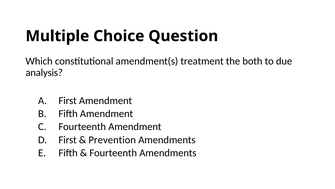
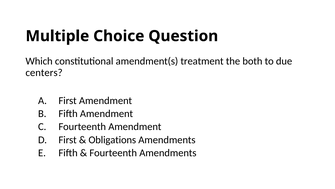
analysis: analysis -> centers (44, 72)
Prevention: Prevention -> Obligations (112, 139)
